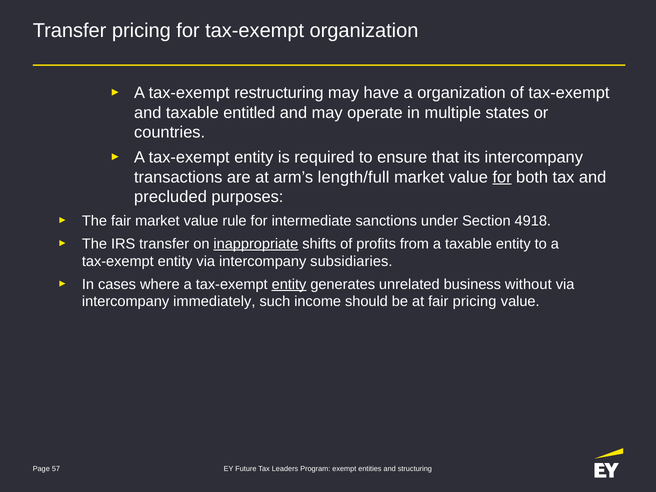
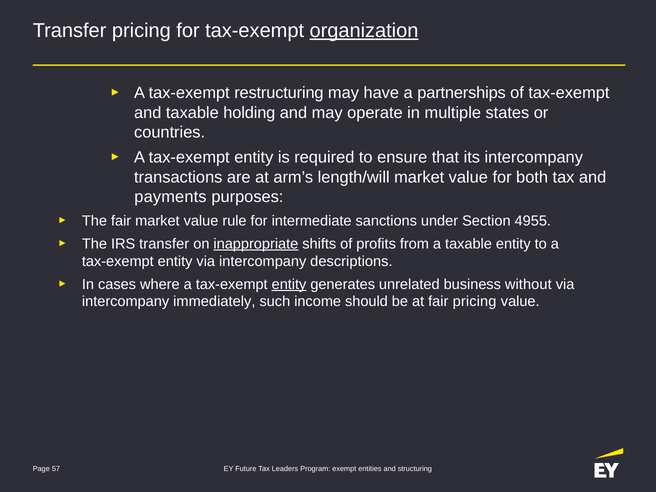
organization underline: none -> present (364, 31)
a organization: organization -> partnerships (462, 93)
entitled: entitled -> holding (249, 113)
length/full: length/full -> length/will (354, 177)
for underline: present -> none (502, 177)
precluded: precluded -> payments (170, 197)
4918: 4918 -> 4955 (533, 221)
subsidiaries: subsidiaries -> descriptions (351, 261)
